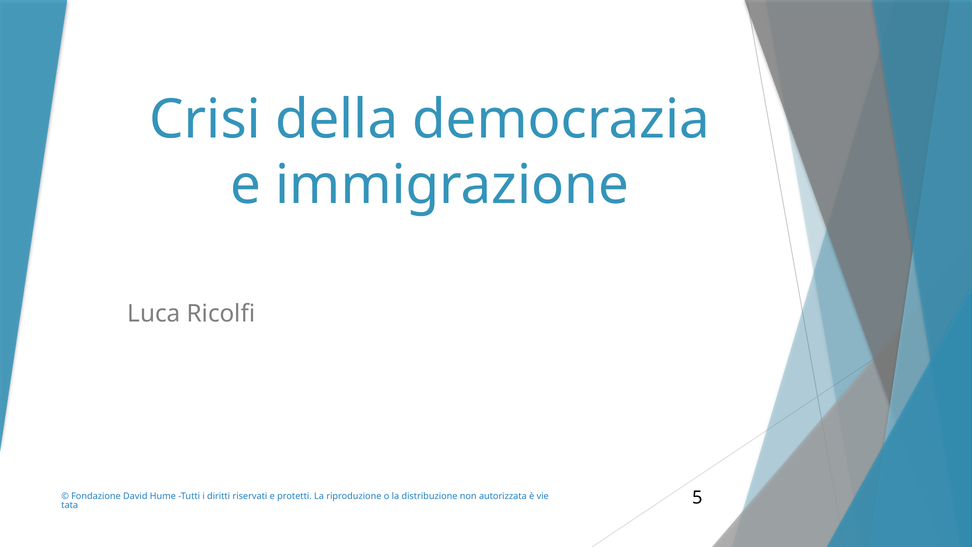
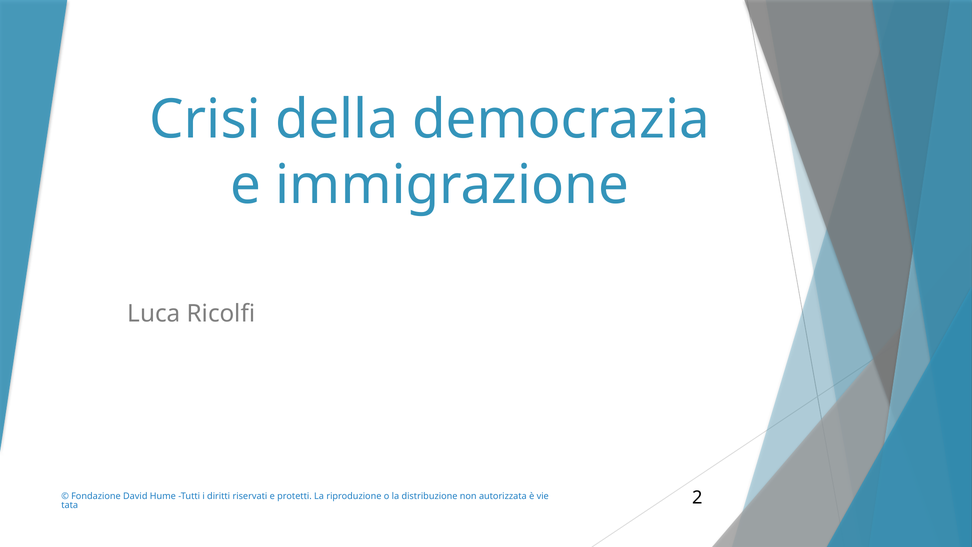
5: 5 -> 2 (697, 497)
